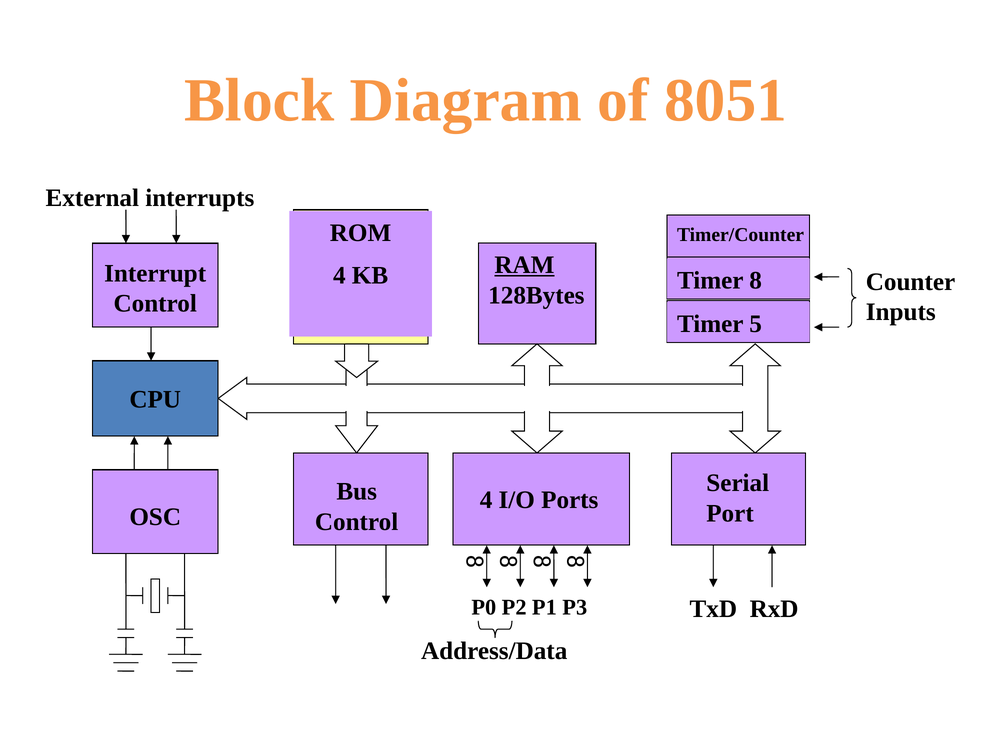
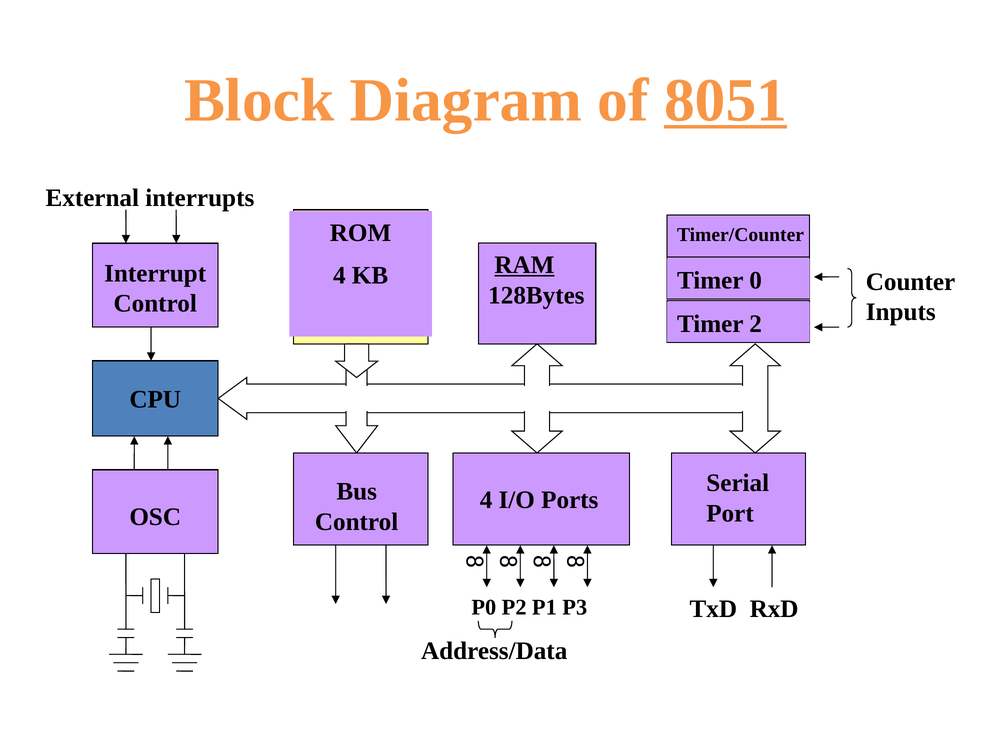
8051 underline: none -> present (726, 100)
Timer 8: 8 -> 0 (756, 280)
5: 5 -> 2 (756, 324)
